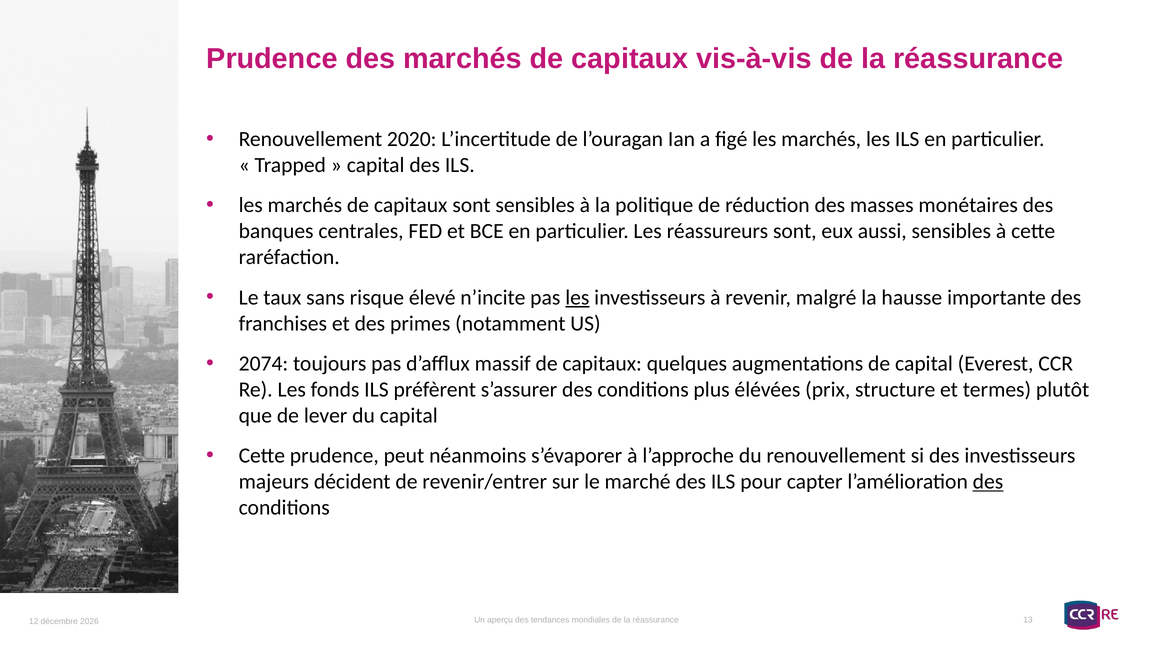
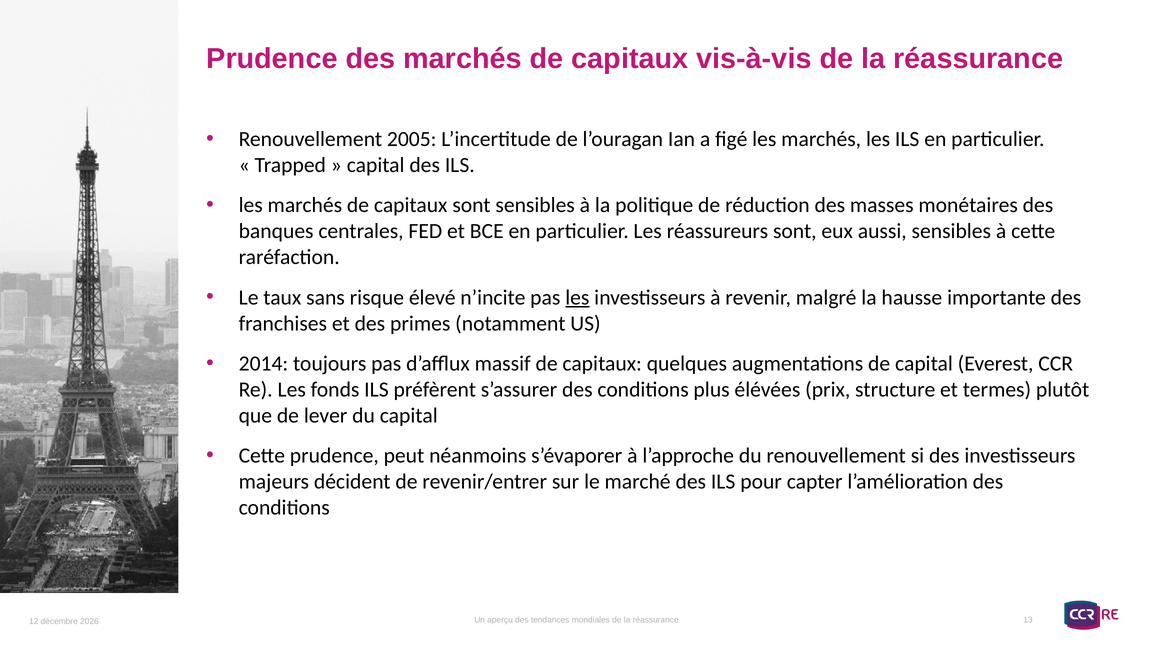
2020: 2020 -> 2005 (412, 139)
2074: 2074 -> 2014 (263, 364)
des underline: present -> none (988, 482)
